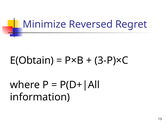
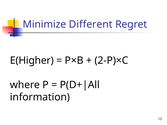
Reversed: Reversed -> Different (91, 24)
E(Obtain: E(Obtain -> E(Higher (32, 61)
3-P)×C: 3-P)×C -> 2-P)×C (111, 61)
